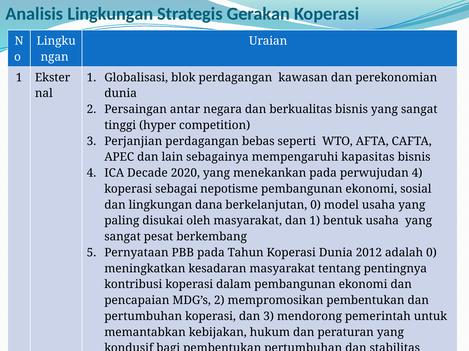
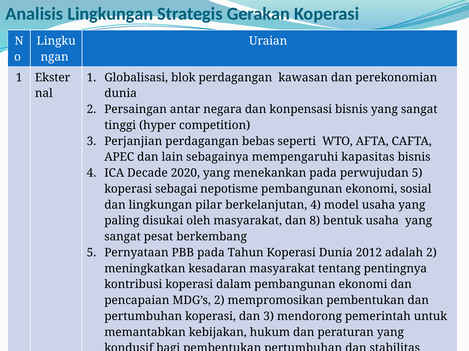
berkualitas: berkualitas -> konpensasi (301, 110)
perwujudan 4: 4 -> 5 (417, 173)
dana: dana -> pilar (209, 205)
berkelanjutan 0: 0 -> 4 (316, 205)
dan 1: 1 -> 8 (315, 221)
adalah 0: 0 -> 2 (431, 253)
